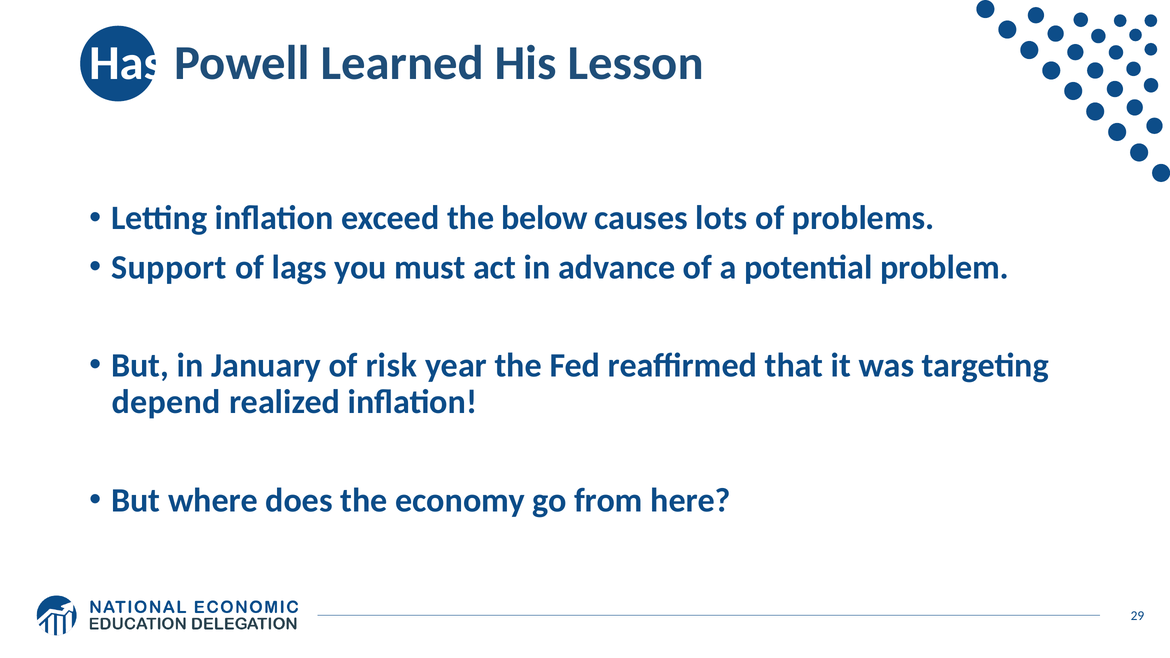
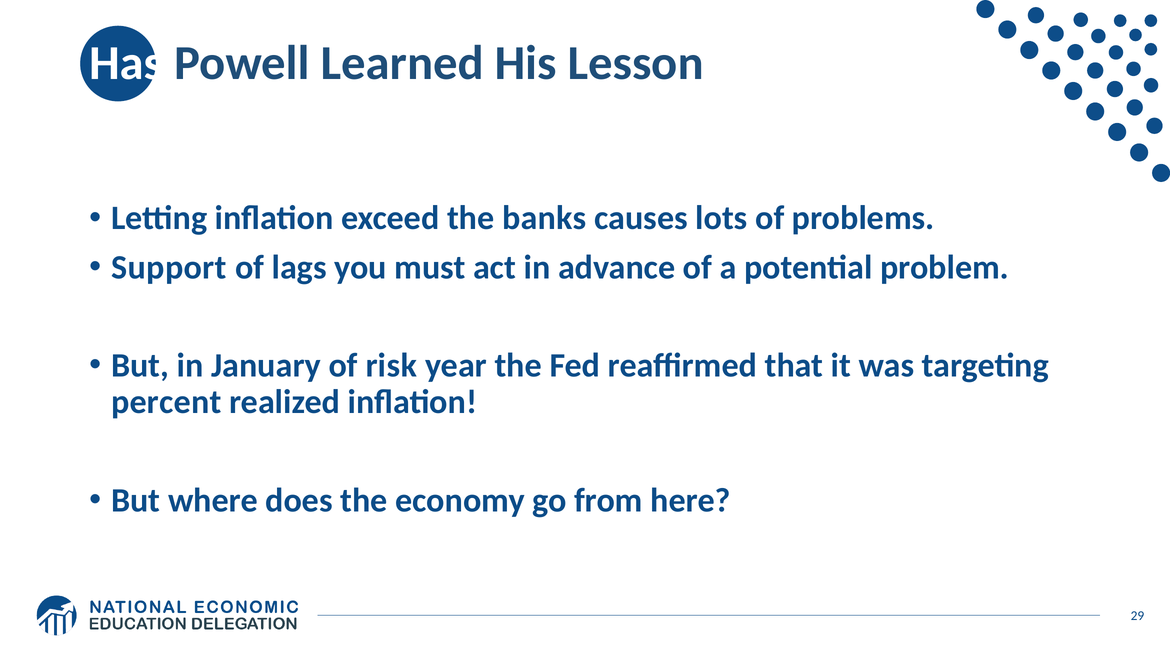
below: below -> banks (544, 218)
depend: depend -> percent (166, 402)
